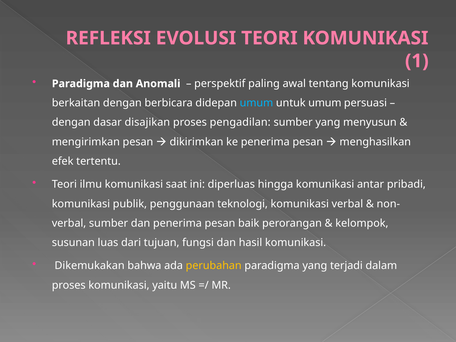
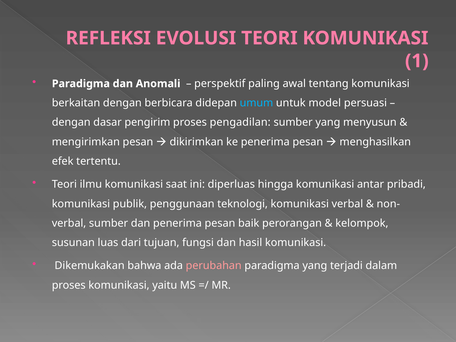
untuk umum: umum -> model (325, 103)
disajikan: disajikan -> pengirim (147, 122)
perubahan colour: yellow -> pink (214, 266)
